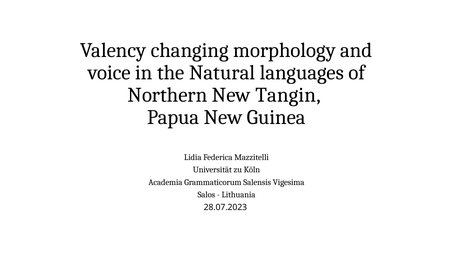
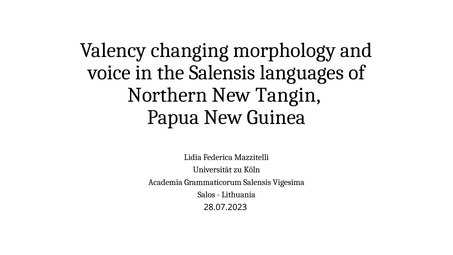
the Natural: Natural -> Salensis (222, 73)
